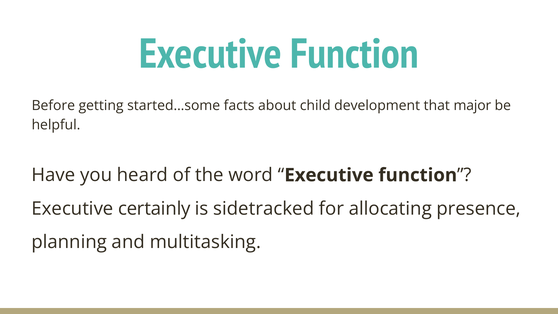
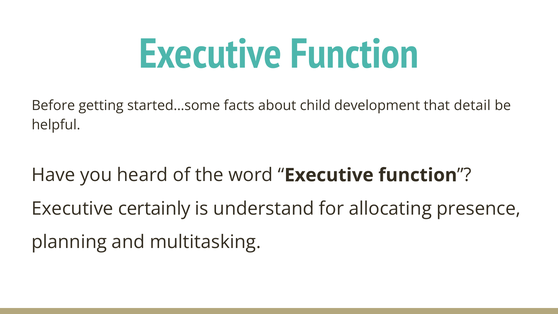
major: major -> detail (472, 106)
sidetracked: sidetracked -> understand (264, 209)
